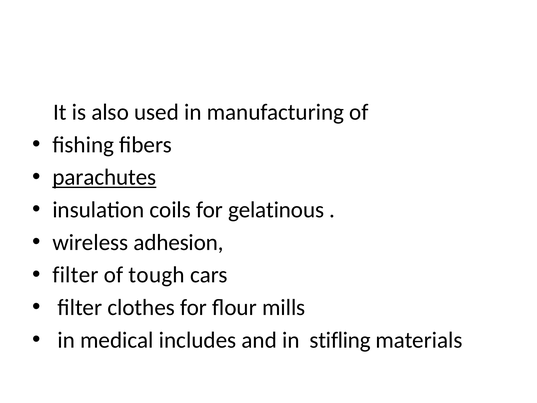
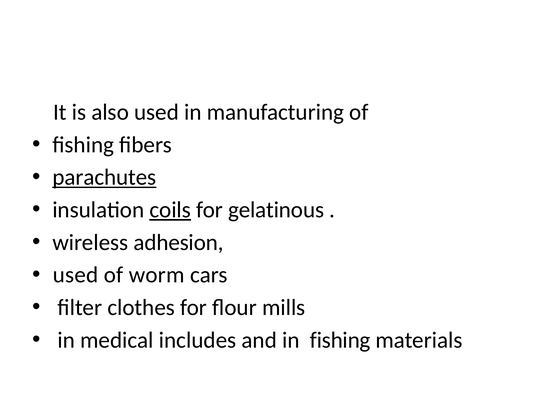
coils underline: none -> present (170, 210)
filter: filter -> used (75, 275)
tough: tough -> worm (157, 275)
in stifling: stifling -> fishing (340, 340)
